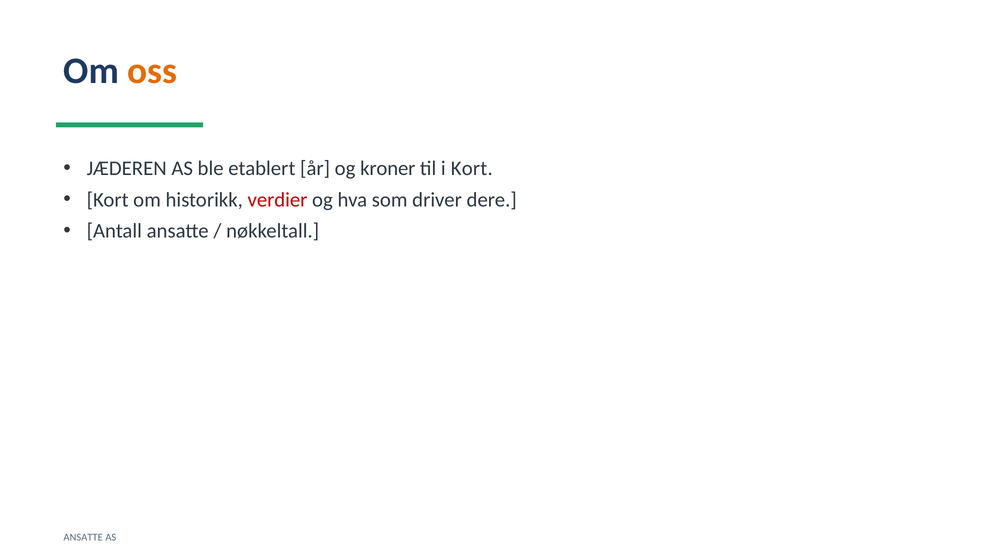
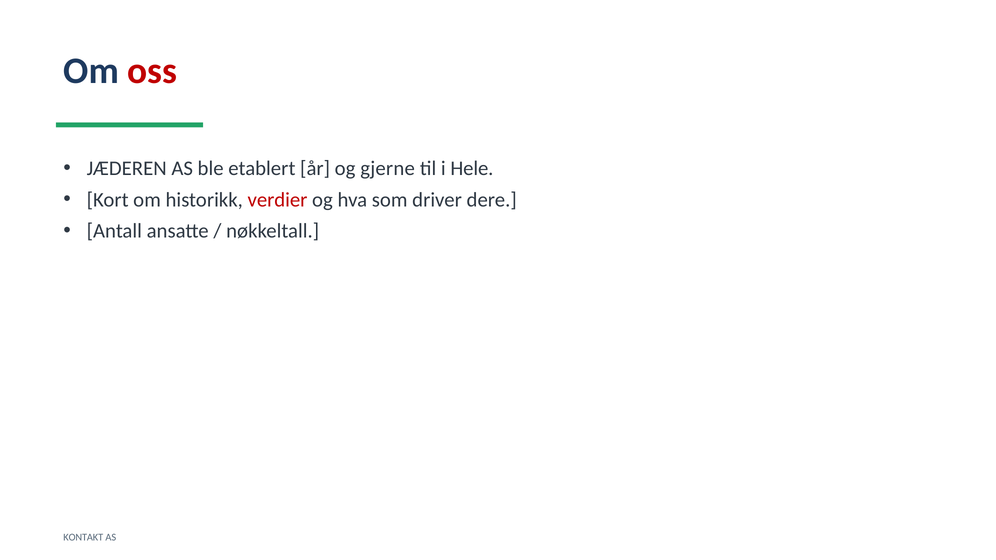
oss colour: orange -> red (152, 71)
kroner: kroner -> gjerne (388, 169)
i Kort: Kort -> Hele (472, 169)
ANSATTE: ANSATTE -> KONTAKT (83, 538)
